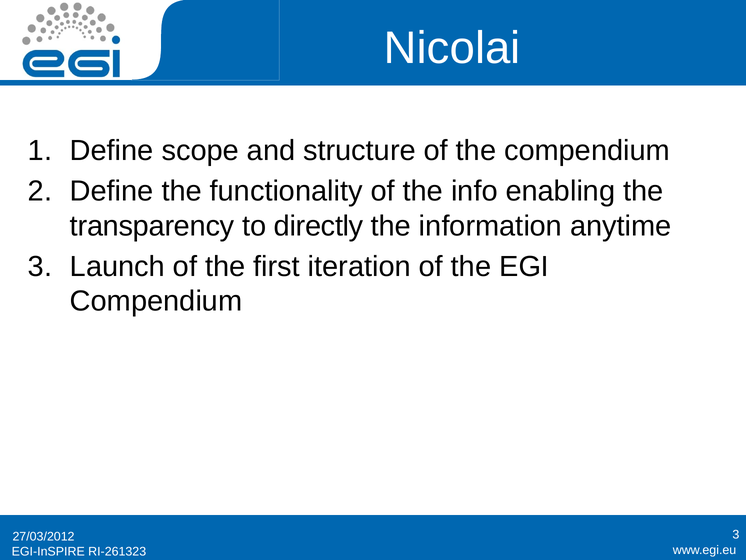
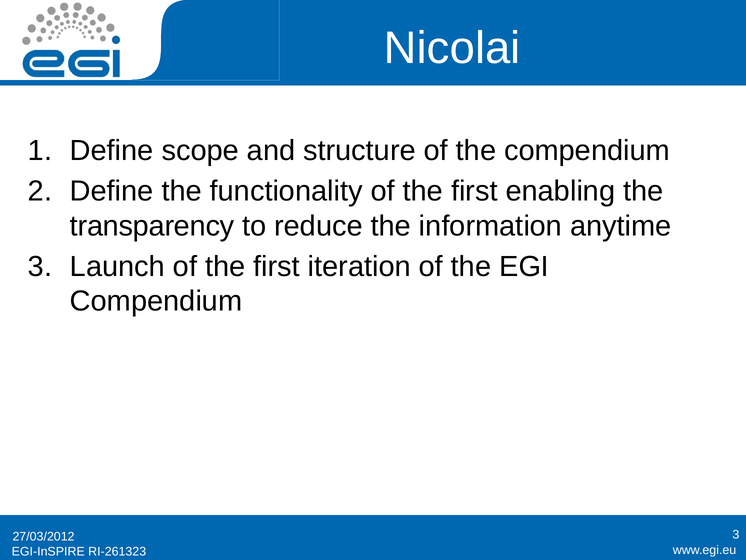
functionality of the info: info -> first (474, 191)
directly: directly -> reduce (318, 226)
